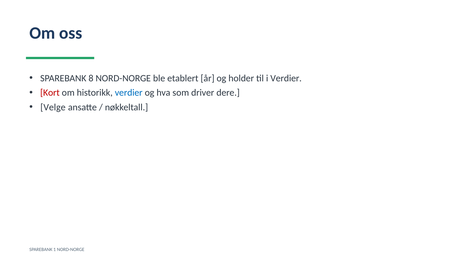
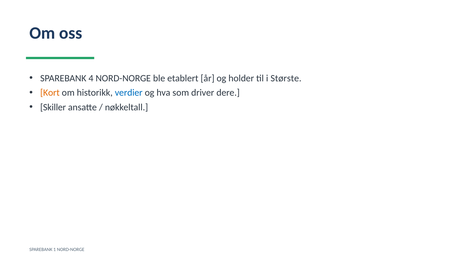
8: 8 -> 4 (91, 78)
i Verdier: Verdier -> Største (286, 78)
Kort colour: red -> orange (50, 93)
Velge: Velge -> Skiller (53, 107)
